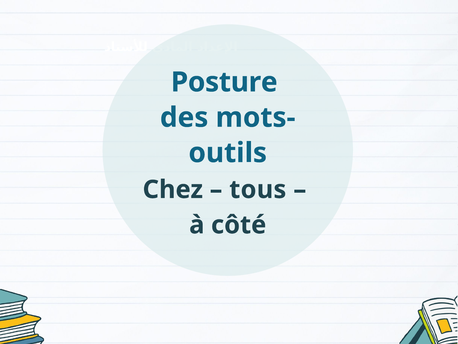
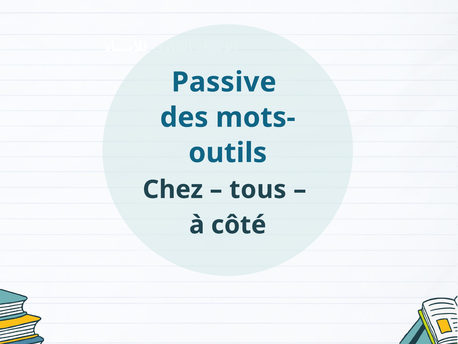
Posture: Posture -> Passive (224, 82)
